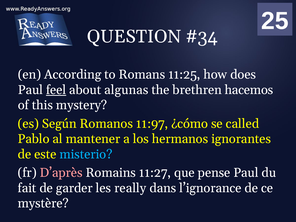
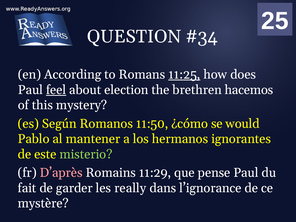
11:25 underline: none -> present (184, 75)
algunas: algunas -> election (126, 90)
11:97: 11:97 -> 11:50 (152, 124)
called: called -> would (243, 124)
misterio colour: light blue -> light green (86, 154)
11:27: 11:27 -> 11:29 (155, 173)
